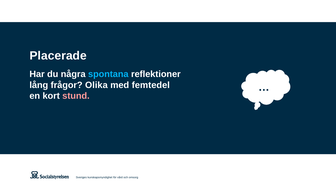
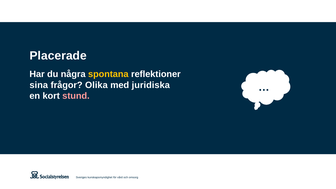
spontana colour: light blue -> yellow (108, 74)
lång: lång -> sina (39, 85)
femtedel: femtedel -> juridiska (151, 85)
